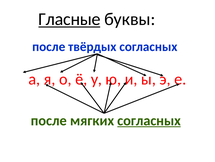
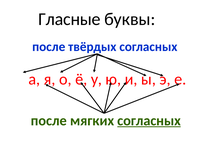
Гласные underline: present -> none (69, 19)
